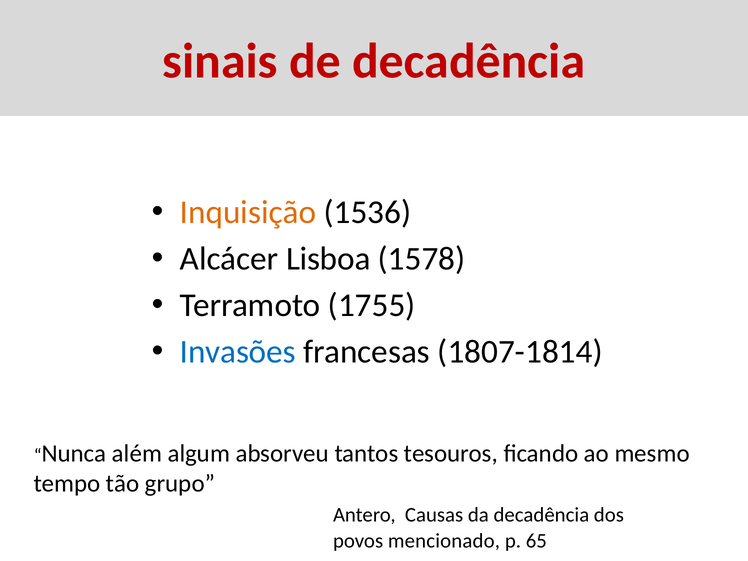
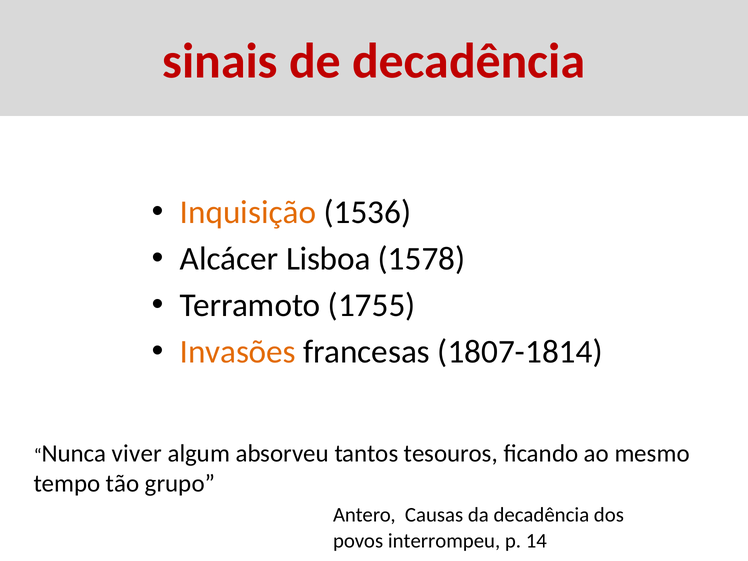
Invasões colour: blue -> orange (238, 352)
além: além -> viver (137, 454)
mencionado: mencionado -> interrompeu (444, 541)
65: 65 -> 14 (536, 541)
